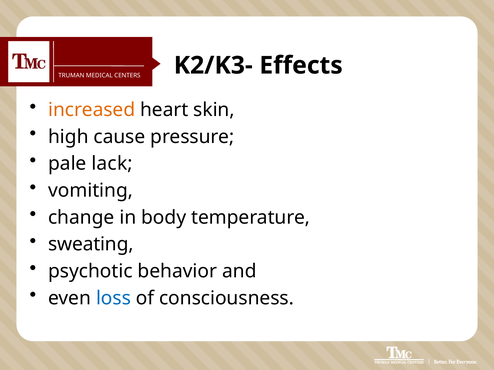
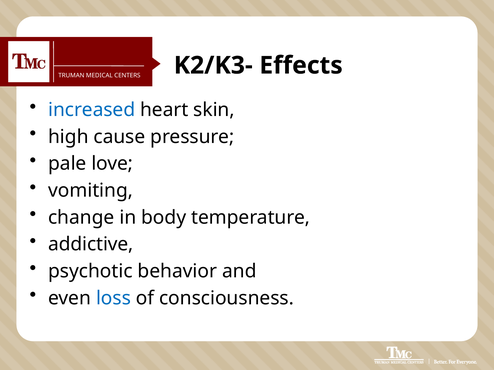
increased colour: orange -> blue (92, 110)
lack: lack -> love (112, 164)
sweating: sweating -> addictive (91, 245)
